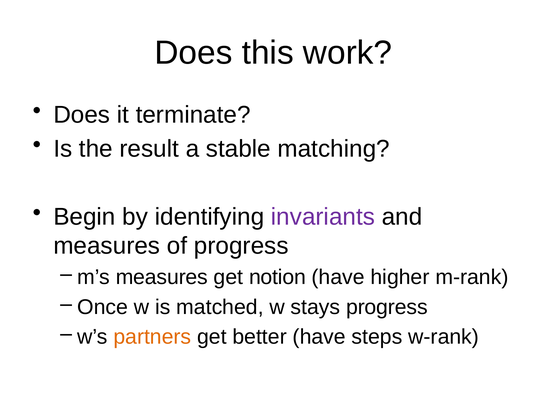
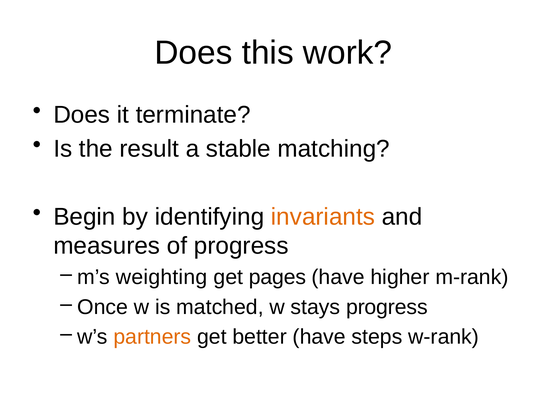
invariants colour: purple -> orange (323, 217)
m’s measures: measures -> weighting (162, 277)
notion: notion -> pages (277, 277)
